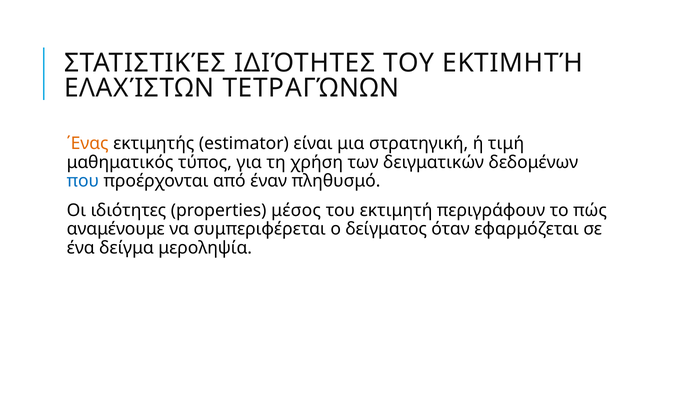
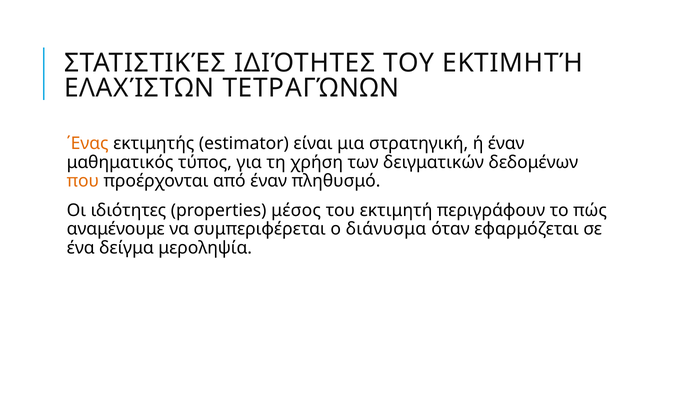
ή τιμή: τιμή -> έναν (506, 143)
που colour: blue -> orange (83, 181)
δείγματος: δείγματος -> διάνυσμα (386, 229)
